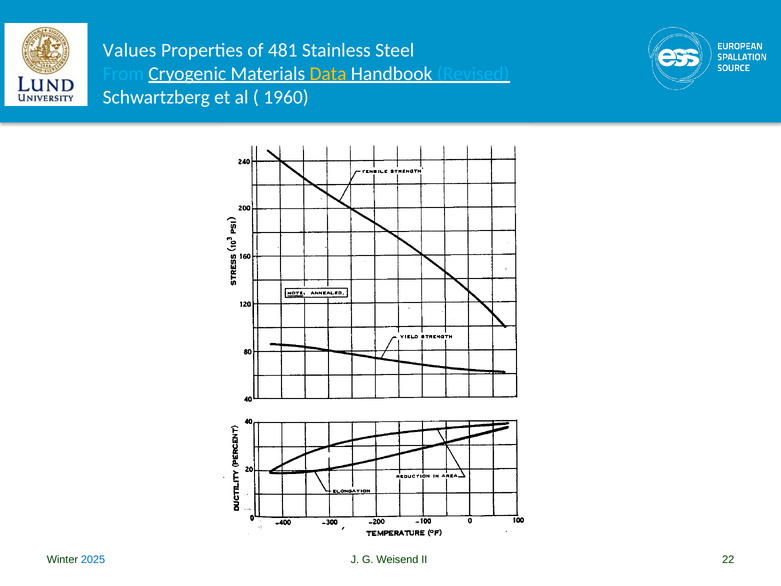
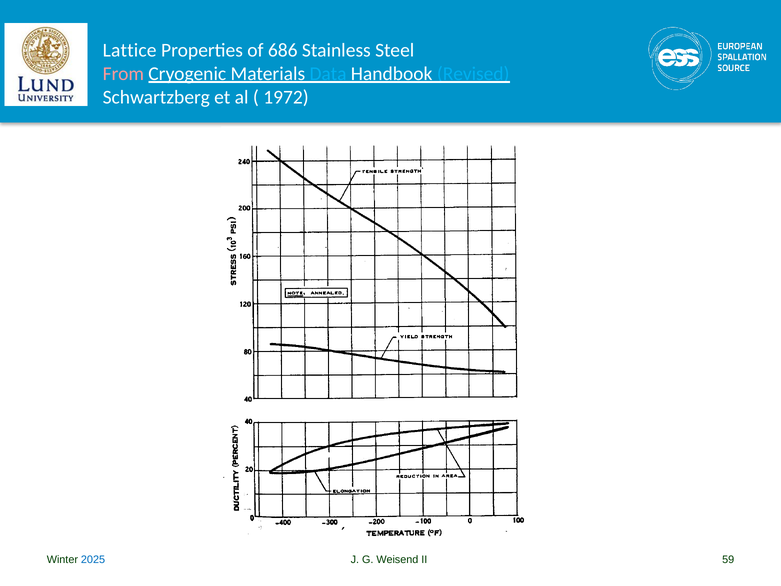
Values: Values -> Lattice (130, 50)
481: 481 -> 686 (283, 50)
From colour: light blue -> pink (123, 74)
Data colour: yellow -> light blue (328, 74)
1960: 1960 -> 1972 (286, 97)
22: 22 -> 59 (728, 559)
